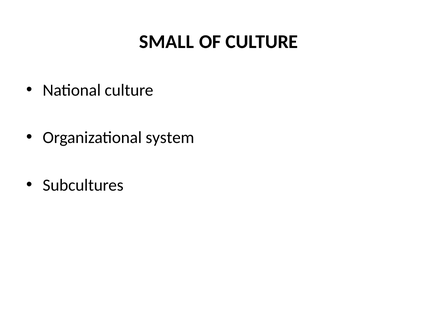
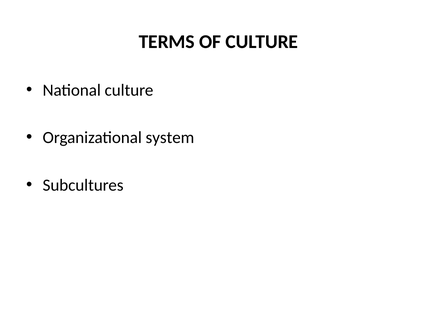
SMALL: SMALL -> TERMS (167, 42)
